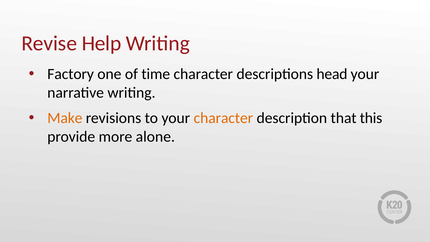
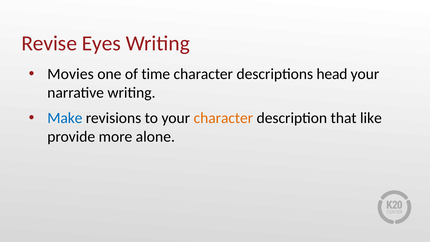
Help: Help -> Eyes (101, 43)
Factory: Factory -> Movies (71, 74)
Make colour: orange -> blue (65, 118)
this: this -> like (371, 118)
